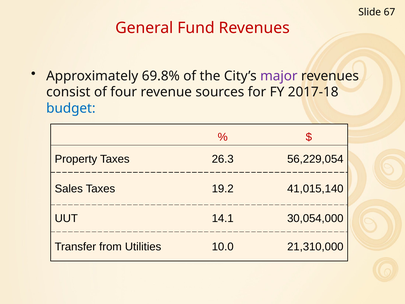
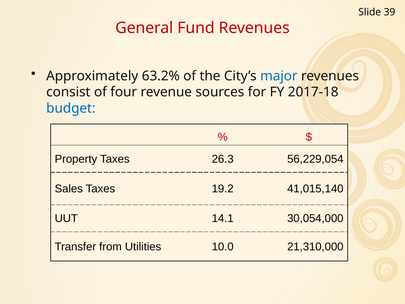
67: 67 -> 39 (389, 12)
69.8%: 69.8% -> 63.2% (161, 76)
major colour: purple -> blue (279, 76)
